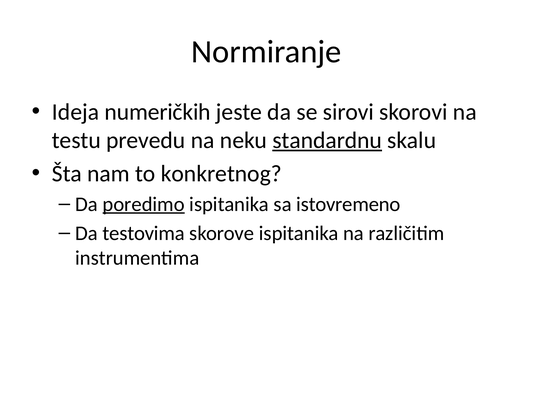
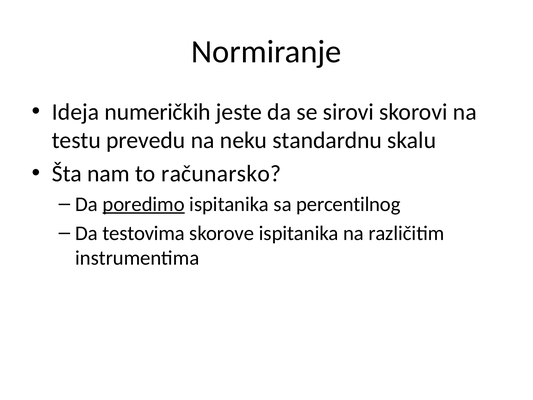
standardnu underline: present -> none (327, 140)
konkretnog: konkretnog -> računarsko (221, 173)
istovremeno: istovremeno -> percentilnog (348, 204)
